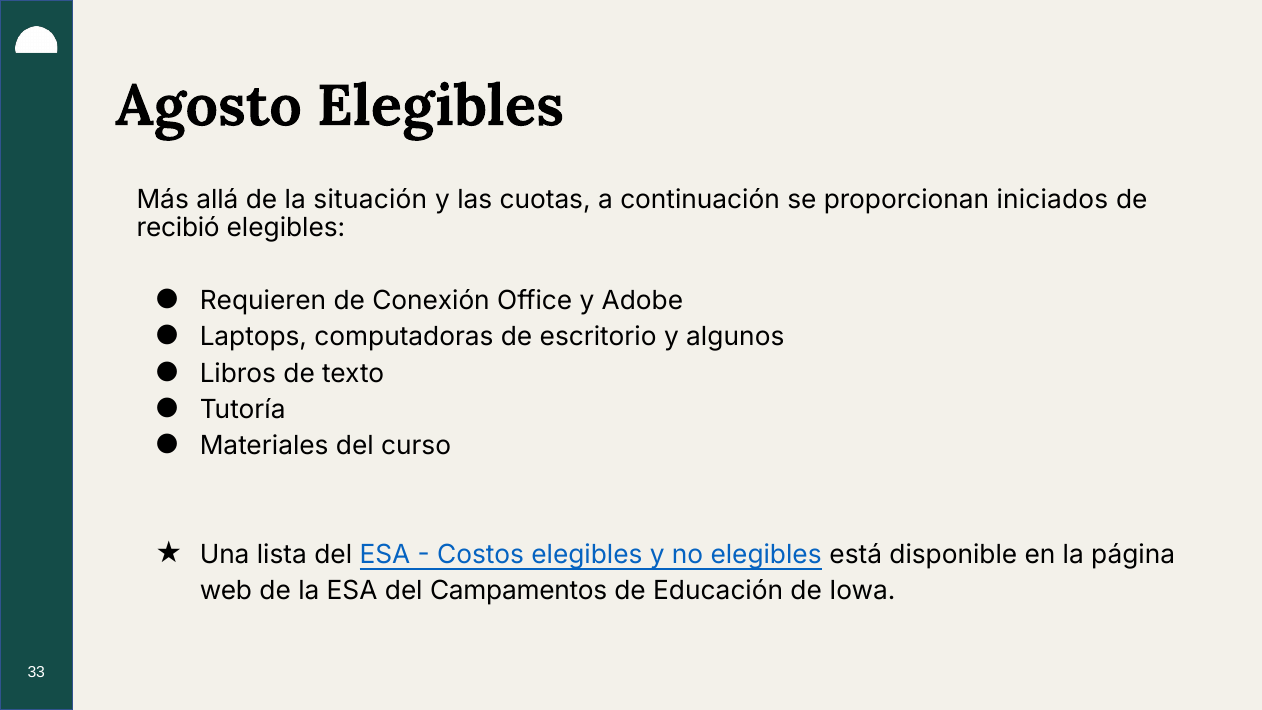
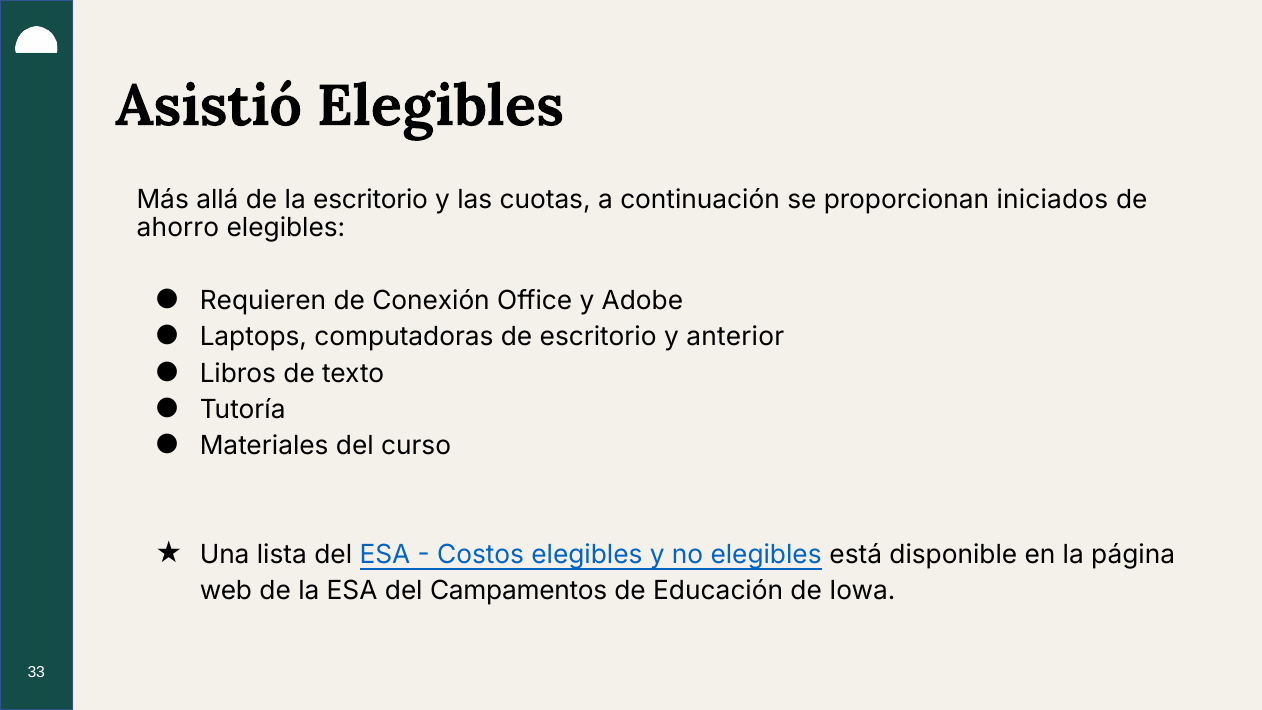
Agosto: Agosto -> Asistió (209, 106)
la situación: situación -> escritorio (371, 199)
recibió: recibió -> ahorro (178, 228)
algunos: algunos -> anterior (735, 337)
